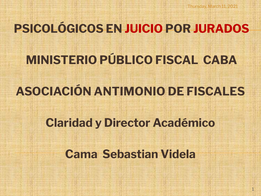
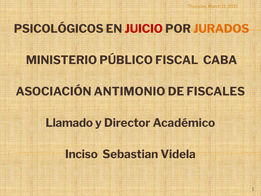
JURADOS colour: red -> orange (221, 29)
Claridad: Claridad -> Llamado (69, 123)
Cama: Cama -> Inciso (81, 154)
